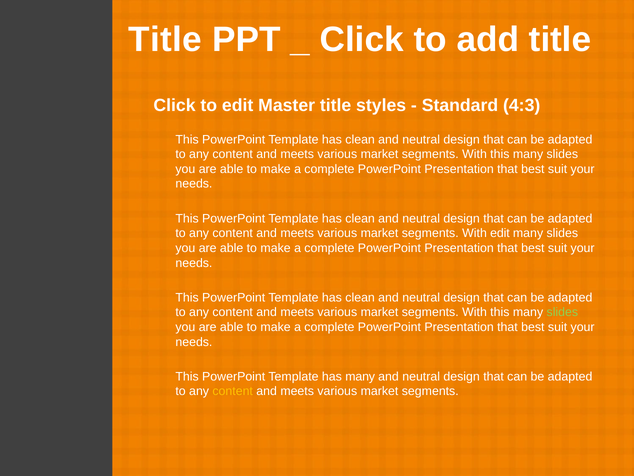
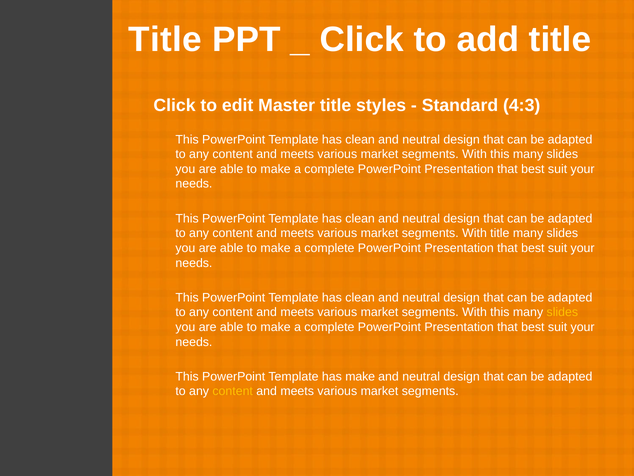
With edit: edit -> title (500, 233)
slides colour: light green -> yellow (562, 312)
has many: many -> make (360, 376)
